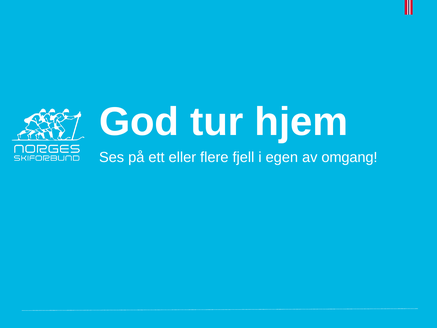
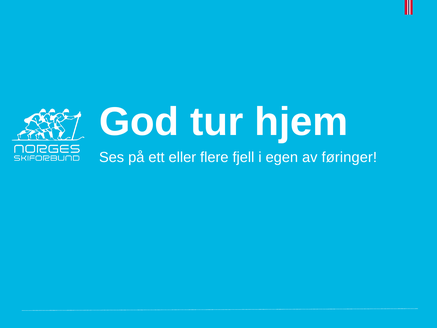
omgang: omgang -> føringer (349, 157)
